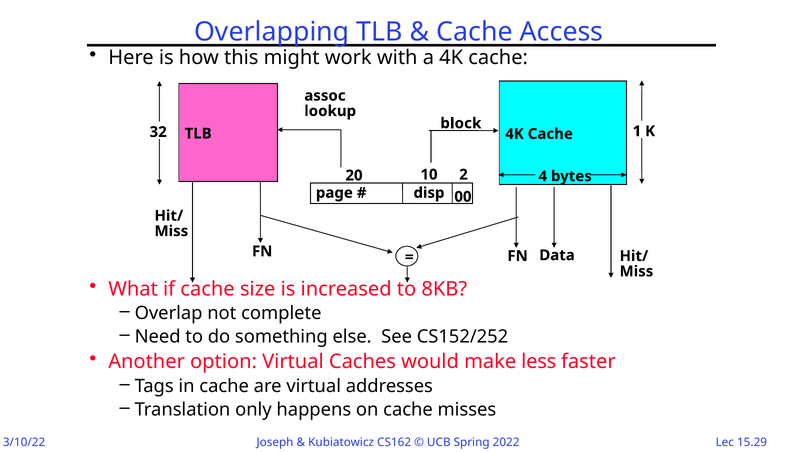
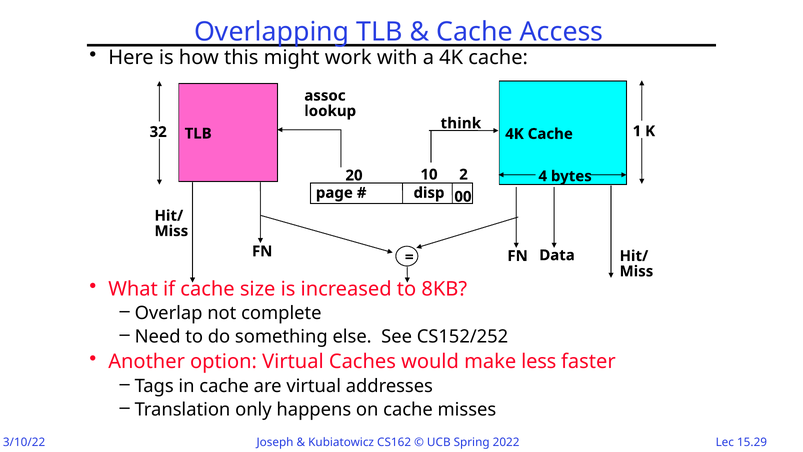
block: block -> think (461, 123)
